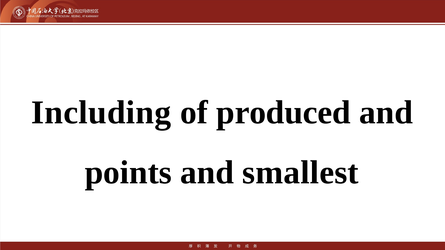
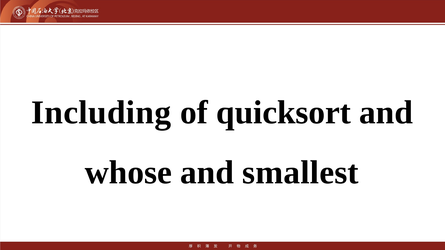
produced: produced -> quicksort (284, 112)
points: points -> whose (128, 173)
